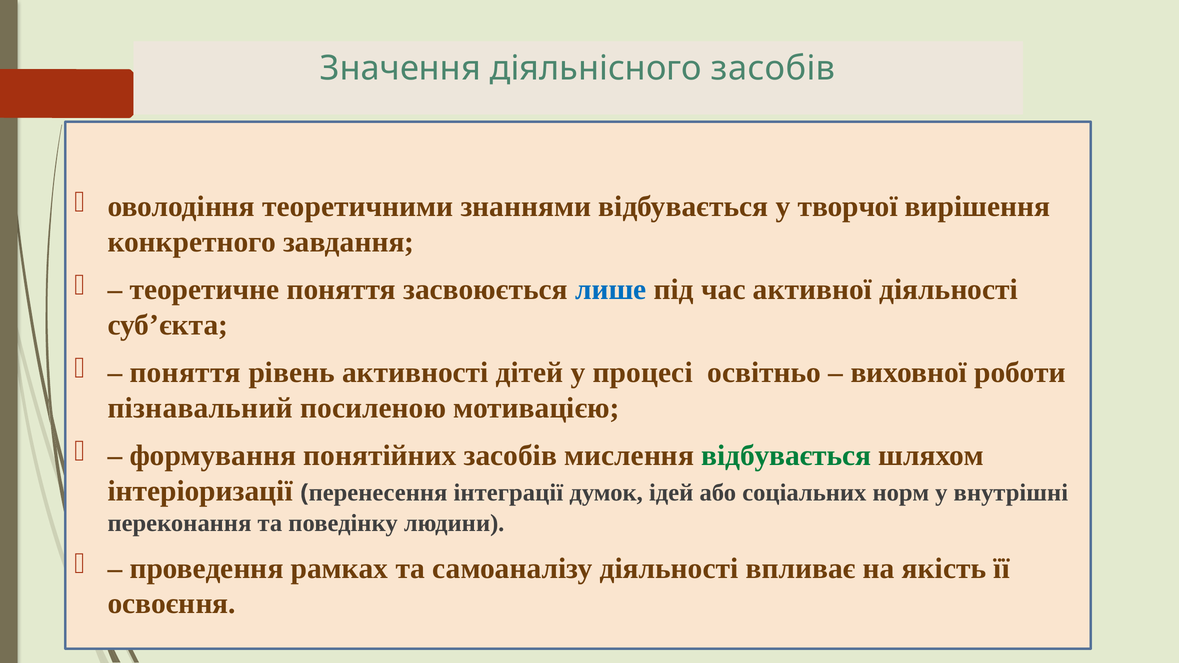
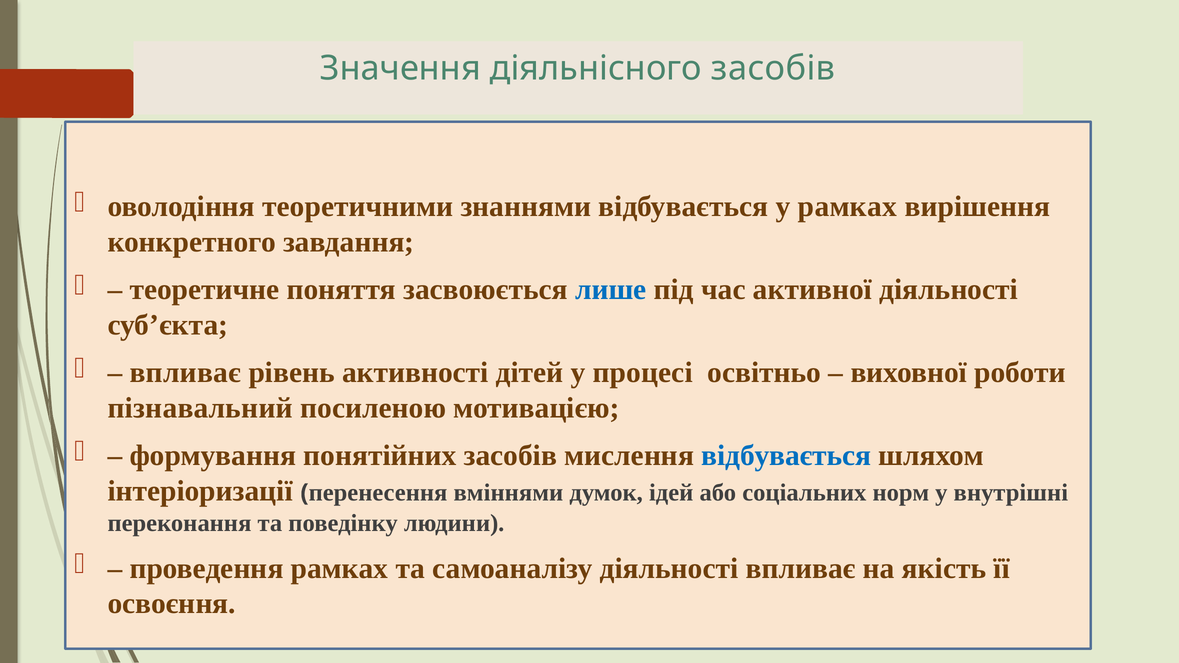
у творчої: творчої -> рамках (847, 207)
поняття: поняття -> впливає (185, 373)
відбувається colour: green -> blue (786, 456)
інтеграції: інтеграції -> вміннями (508, 493)
